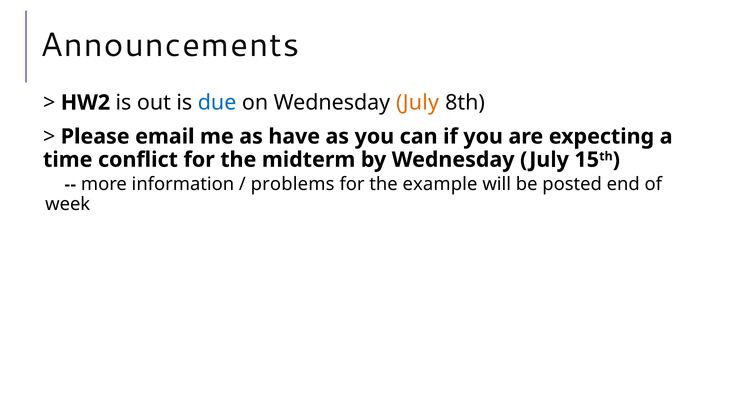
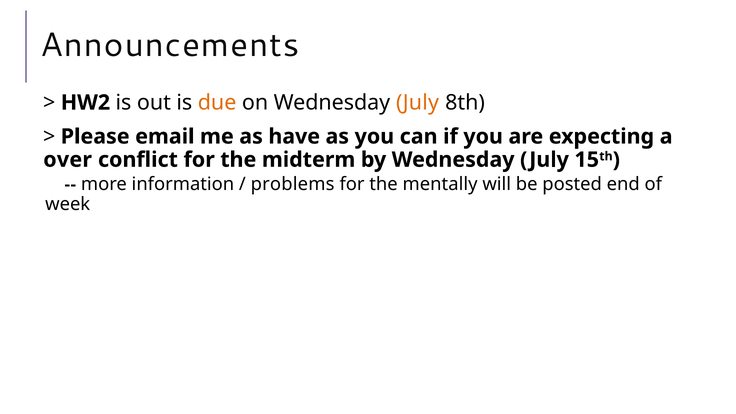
due colour: blue -> orange (217, 103)
time: time -> over (68, 160)
example: example -> mentally (440, 184)
